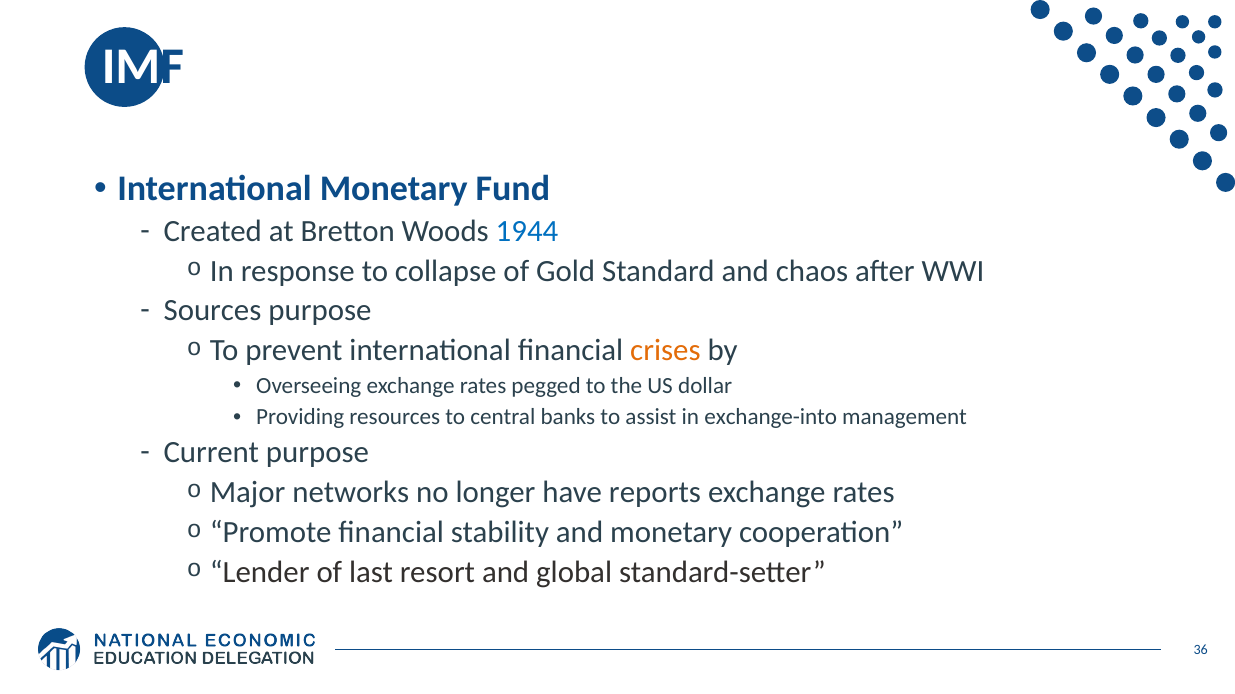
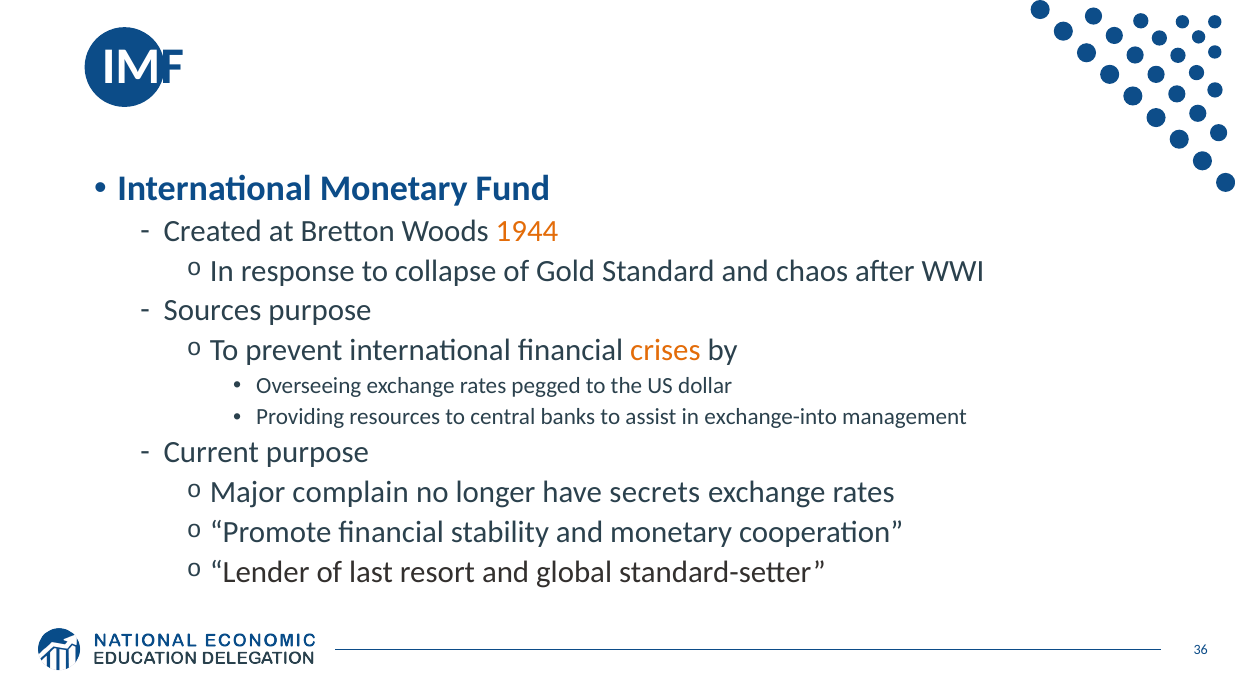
1944 colour: blue -> orange (527, 231)
networks: networks -> complain (351, 493)
reports: reports -> secrets (655, 493)
